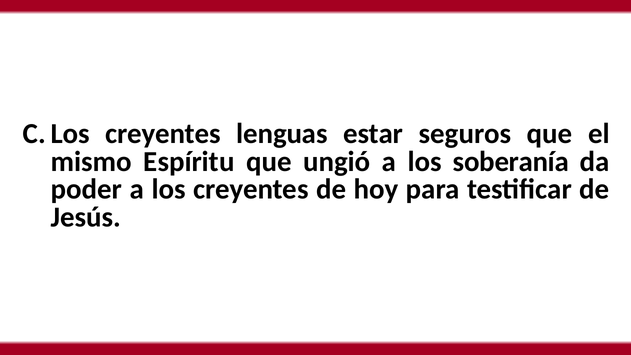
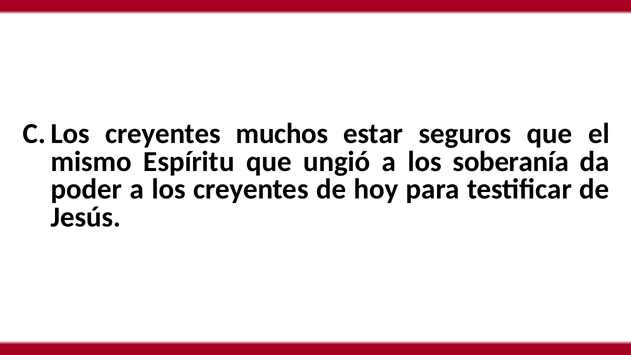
lenguas: lenguas -> muchos (282, 134)
